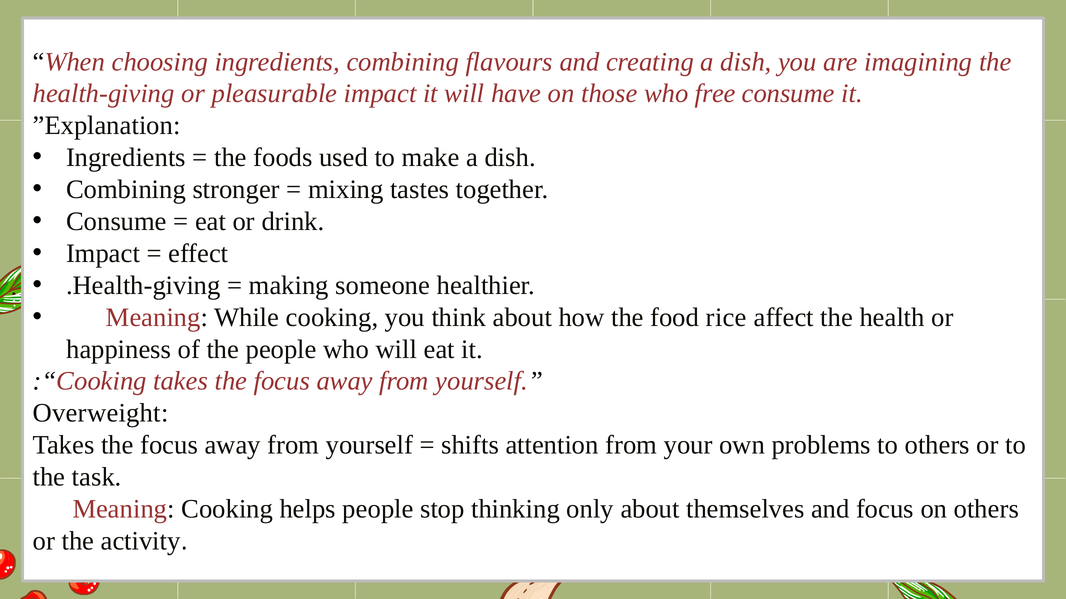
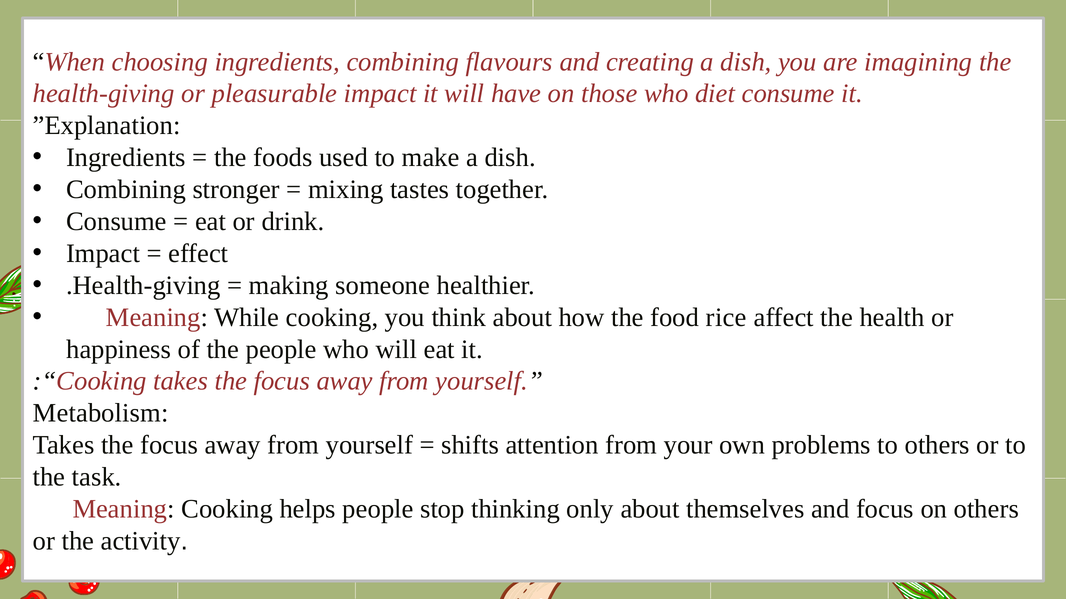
free: free -> diet (715, 94)
Overweight: Overweight -> Metabolism (101, 414)
